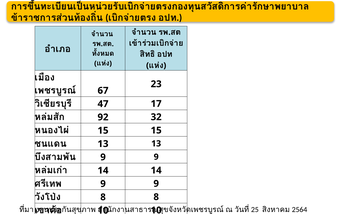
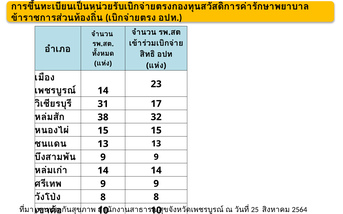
67: 67 -> 14 (103, 91)
47: 47 -> 31 (103, 104)
92: 92 -> 38 (103, 117)
